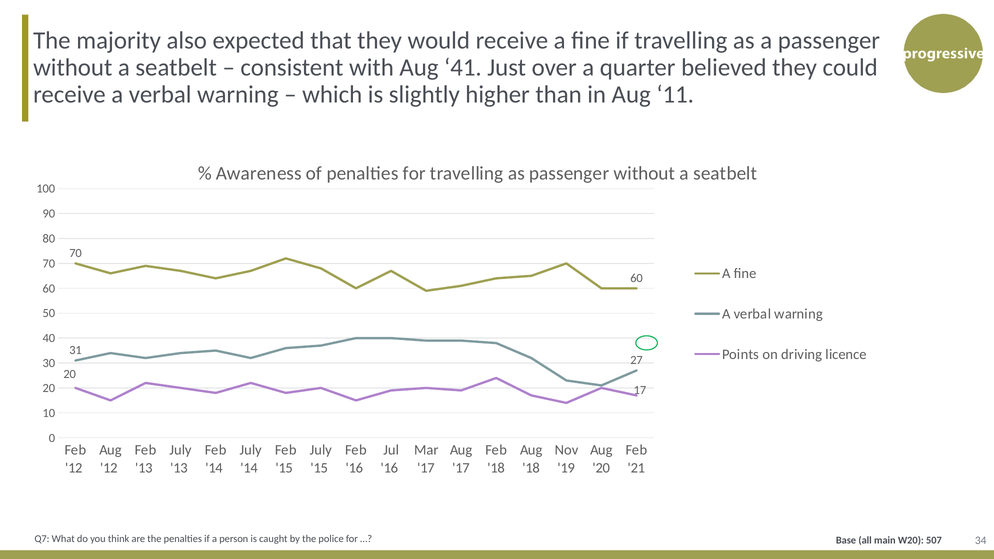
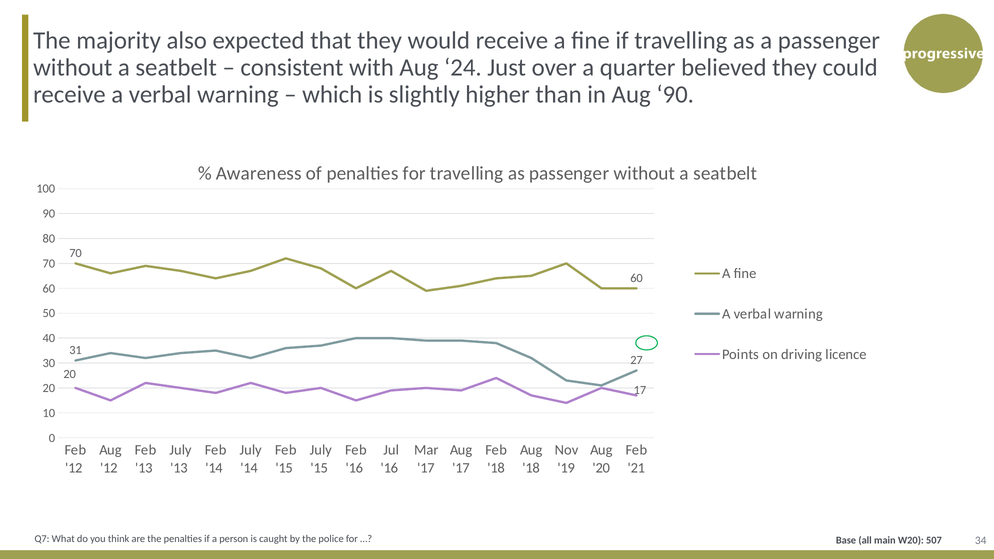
41: 41 -> 24 (463, 68)
Aug 11: 11 -> 90 (675, 94)
